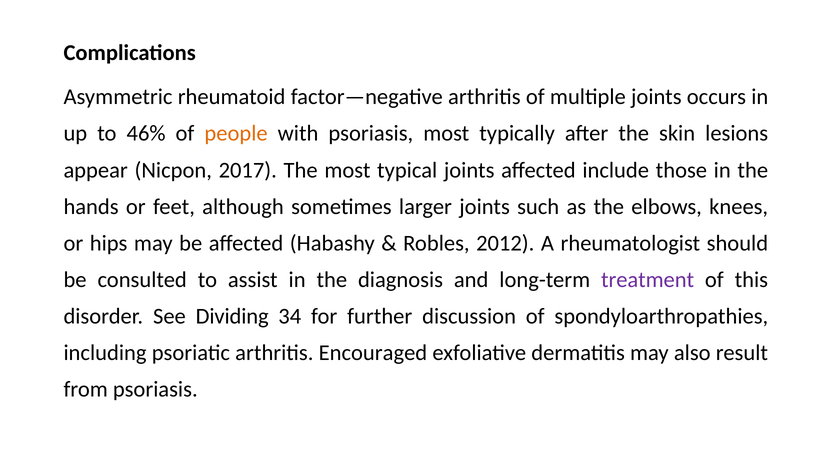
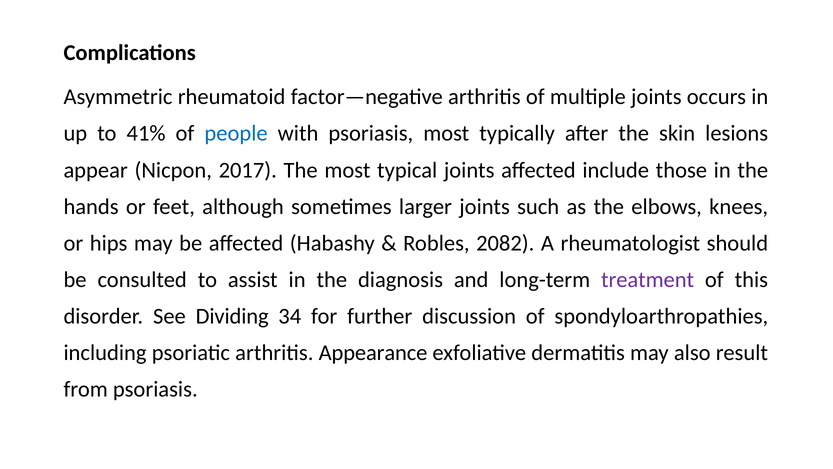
46%: 46% -> 41% (146, 133)
people colour: orange -> blue (236, 133)
2012: 2012 -> 2082 (505, 243)
Encouraged: Encouraged -> Appearance (373, 353)
